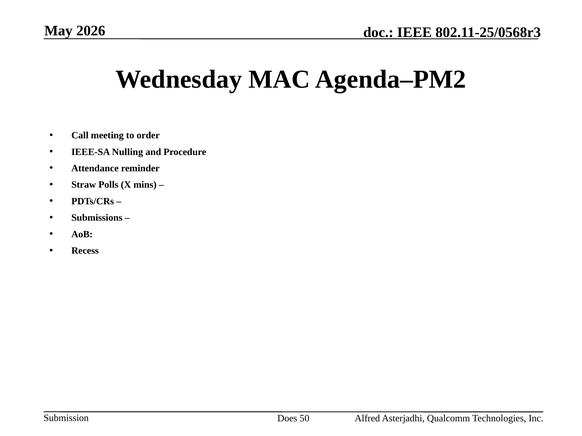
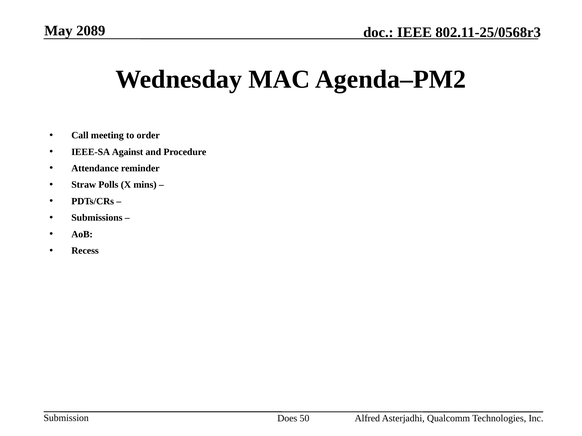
2026: 2026 -> 2089 (91, 31)
Nulling: Nulling -> Against (128, 152)
